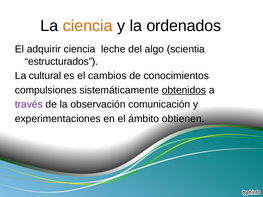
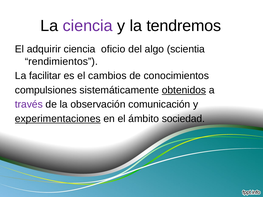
ciencia colour: orange -> purple (88, 26)
ordenados: ordenados -> tendremos (184, 26)
leche: leche -> oficio (113, 49)
estructurados: estructurados -> rendimientos (61, 62)
cultural: cultural -> facilitar (45, 76)
experimentaciones underline: none -> present (58, 119)
obtienen: obtienen -> sociedad (183, 119)
